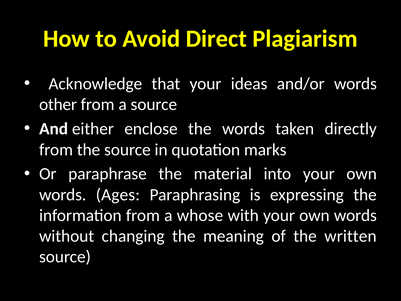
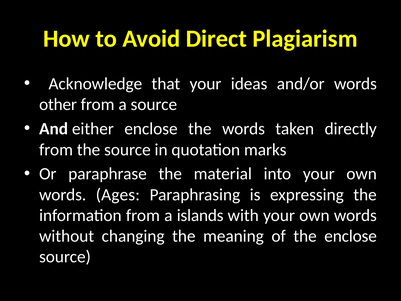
whose: whose -> islands (200, 215)
the written: written -> enclose (351, 236)
